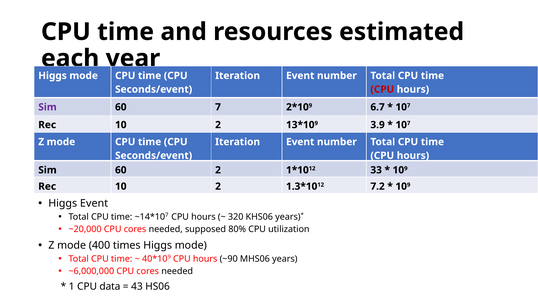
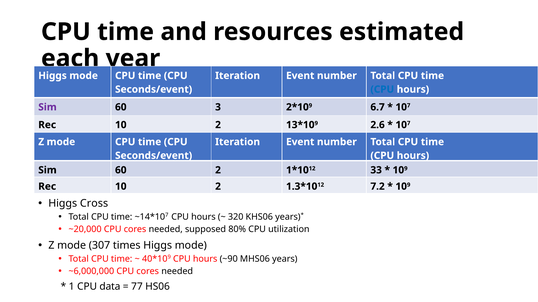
CPU colour: red -> blue (382, 90)
7: 7 -> 3 (218, 107)
3.9: 3.9 -> 2.6 (378, 125)
Higgs Event: Event -> Cross (94, 204)
400: 400 -> 307 (100, 246)
43: 43 -> 77 (137, 287)
